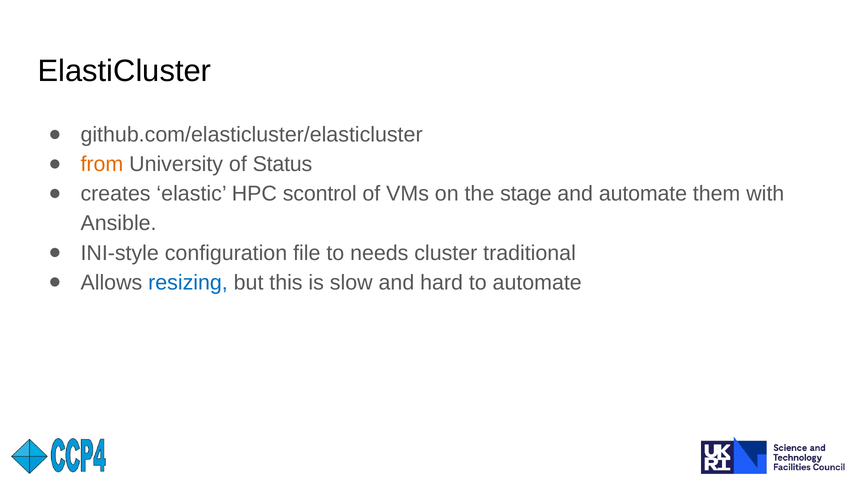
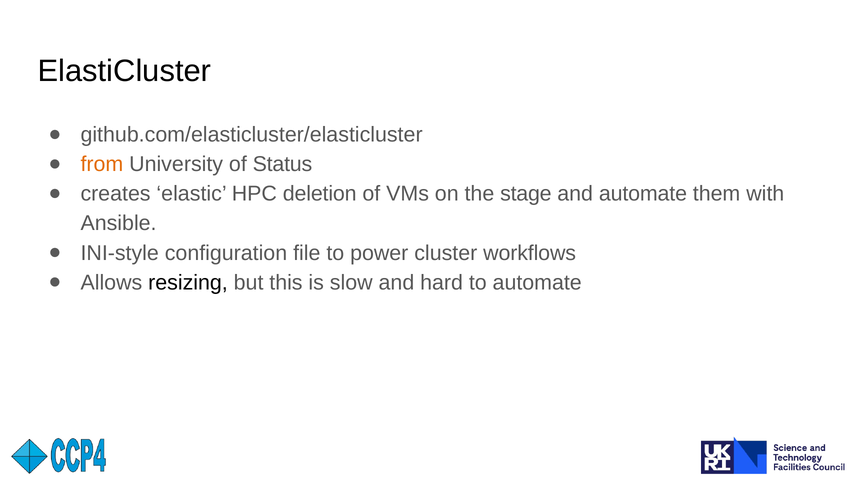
scontrol: scontrol -> deletion (320, 194)
needs: needs -> power (379, 253)
traditional: traditional -> workflows (530, 253)
resizing colour: blue -> black (188, 282)
